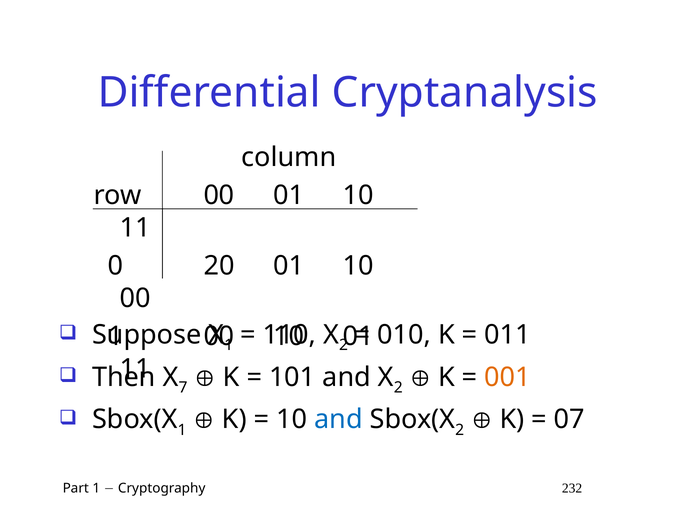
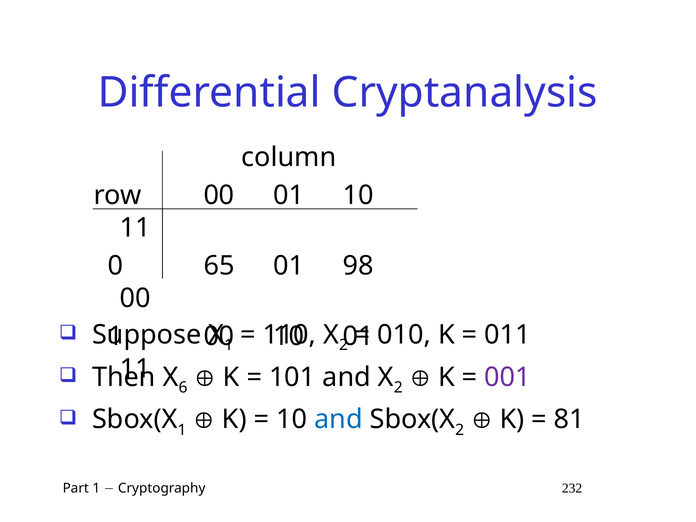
20: 20 -> 65 (219, 266)
10: 10 -> 98 (358, 266)
7: 7 -> 6 (183, 388)
001 colour: orange -> purple (508, 377)
07: 07 -> 81 (569, 420)
